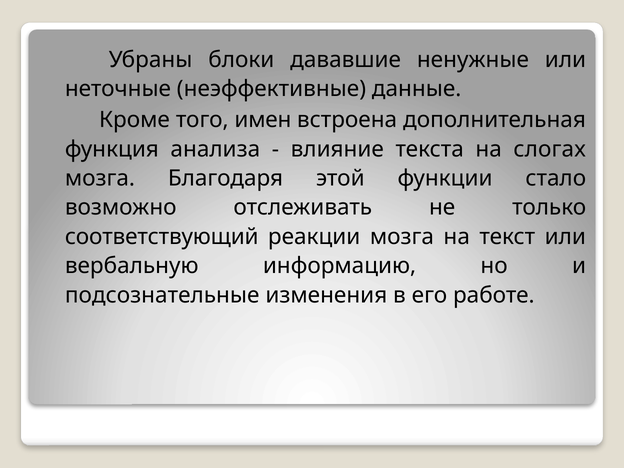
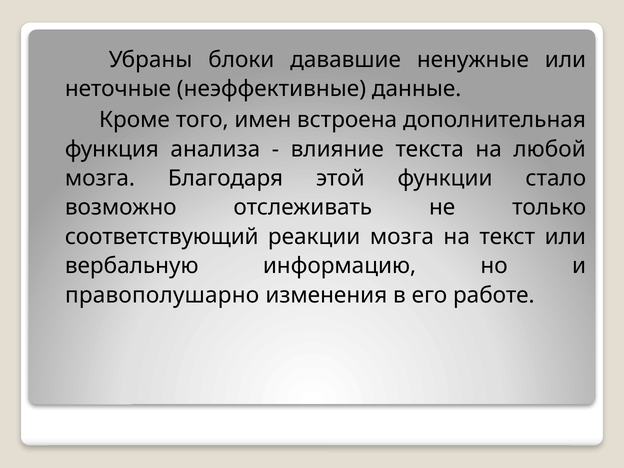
слогах: слогах -> любой (550, 149)
подсознательные: подсознательные -> правополушарно (162, 295)
